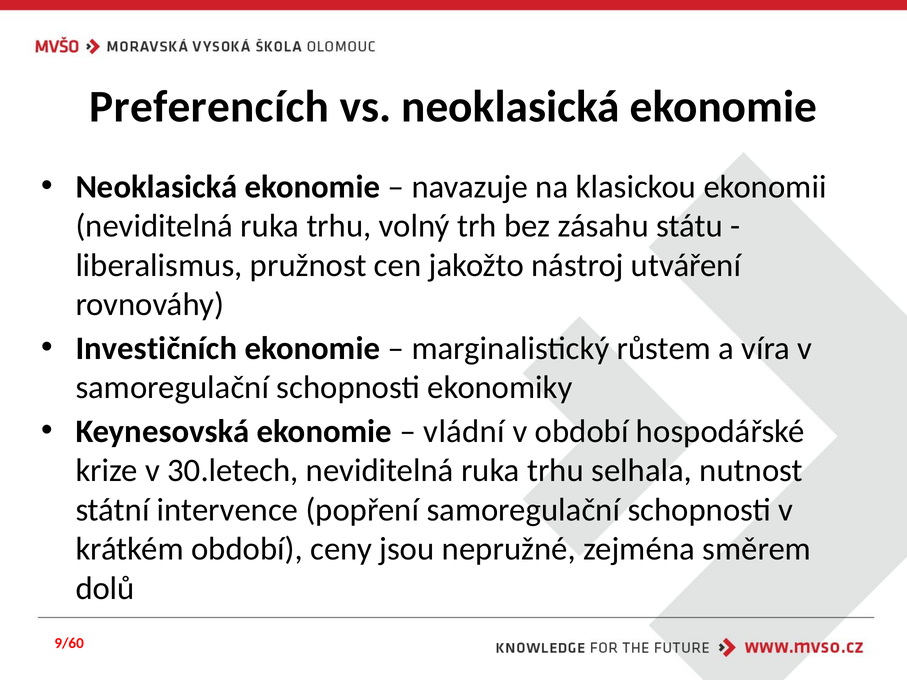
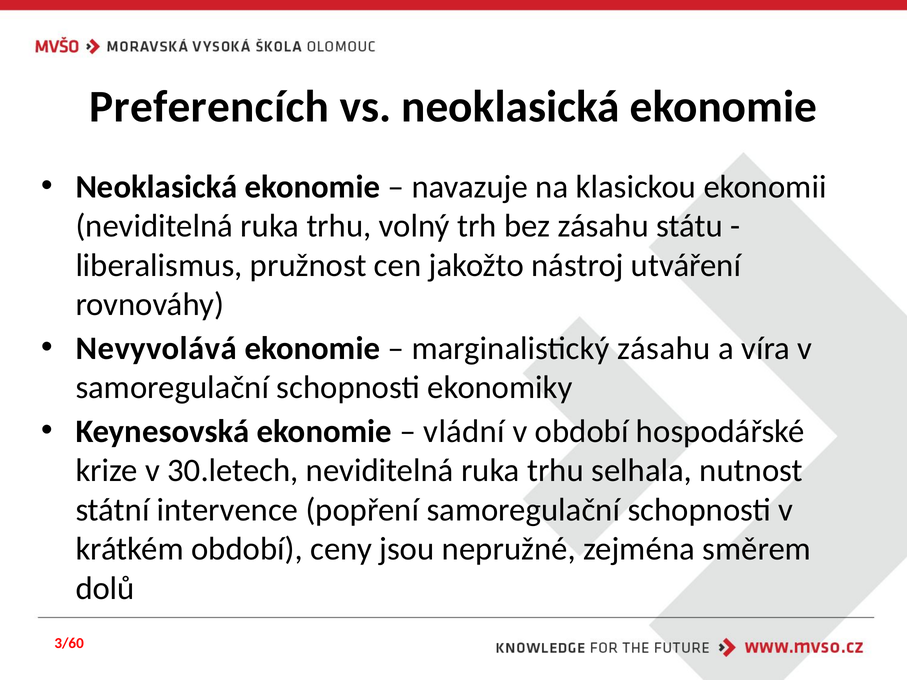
Investičních: Investičních -> Nevyvolává (156, 348)
marginalistický růstem: růstem -> zásahu (664, 348)
9/60: 9/60 -> 3/60 (69, 644)
